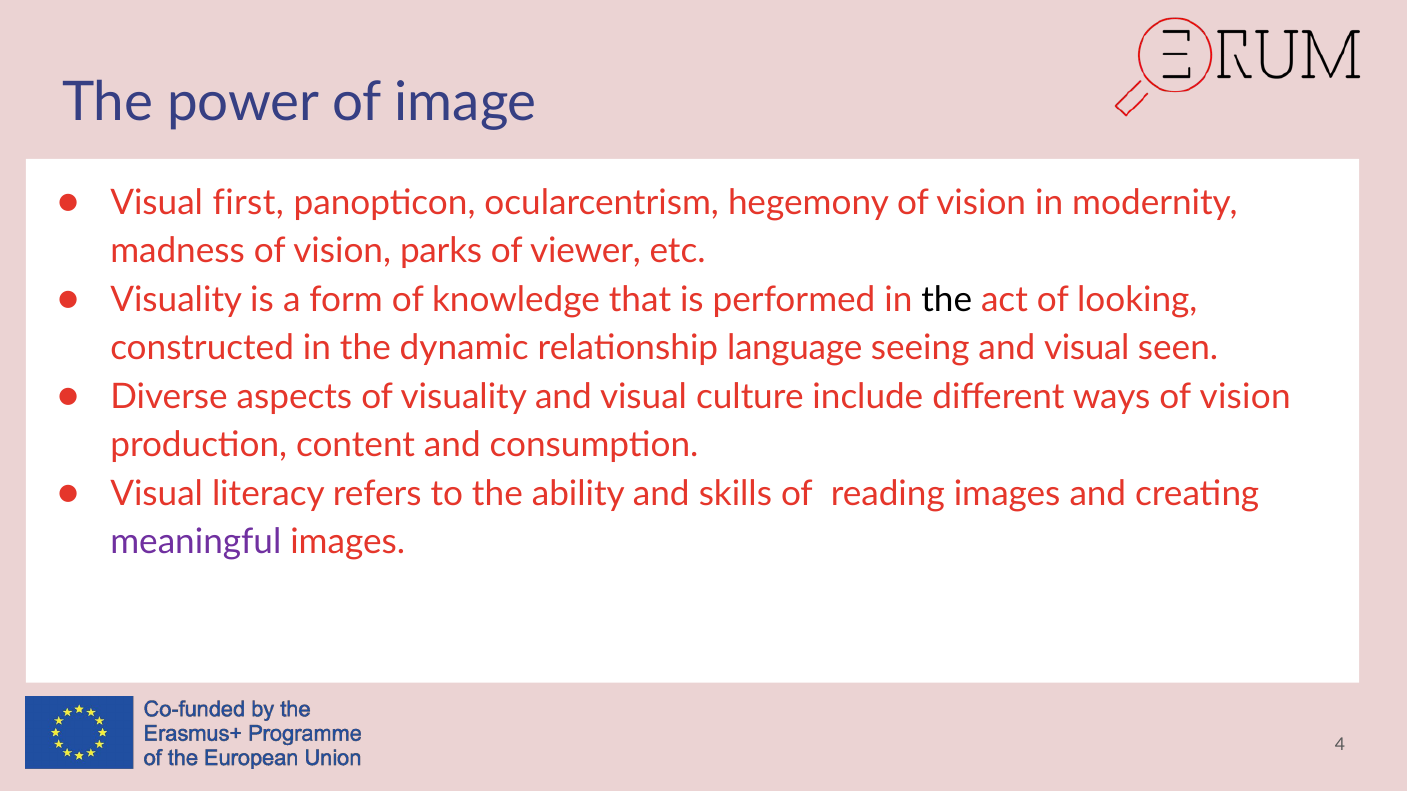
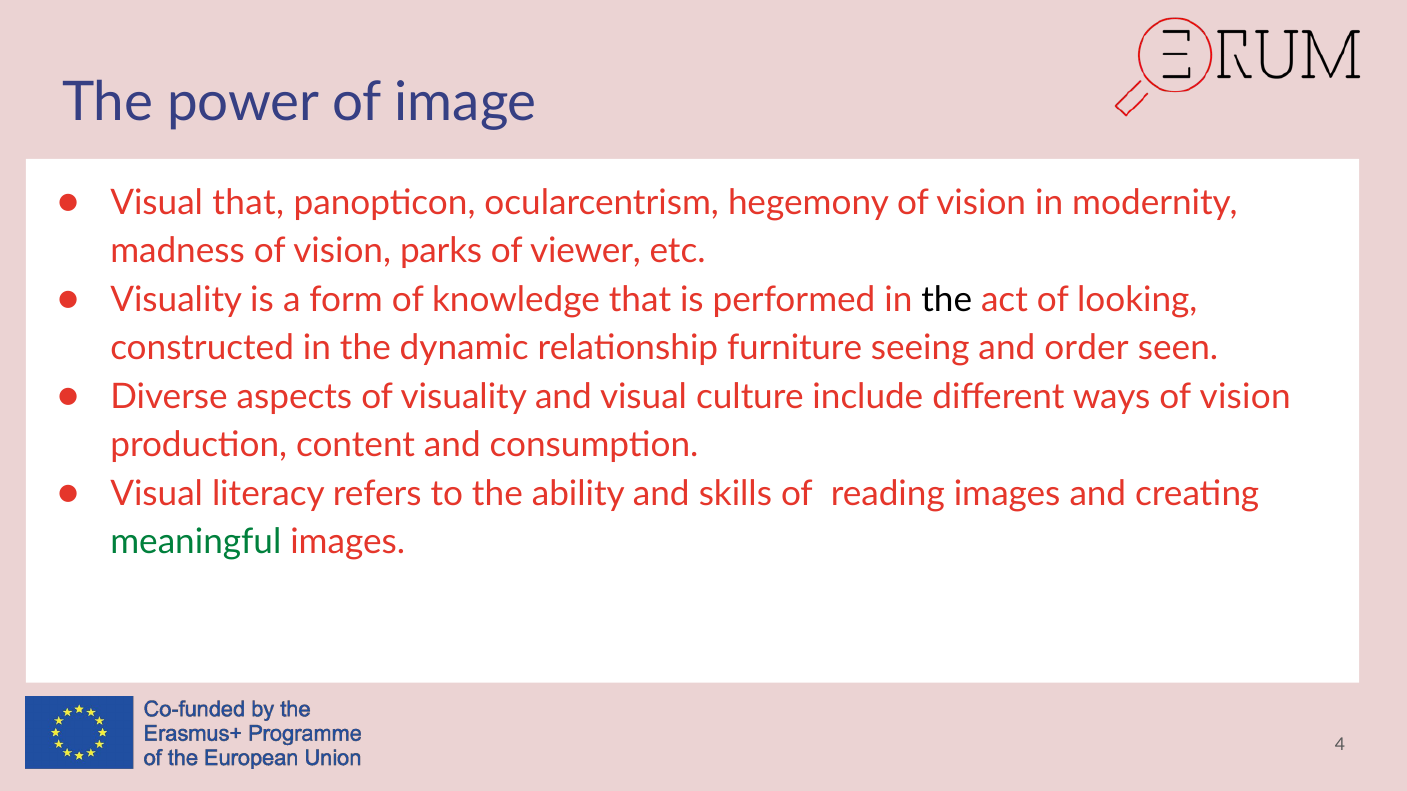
Visual first: first -> that (248, 203)
language: language -> furniture (795, 348)
seeing and visual: visual -> order (1087, 348)
meaningful colour: purple -> green (196, 542)
